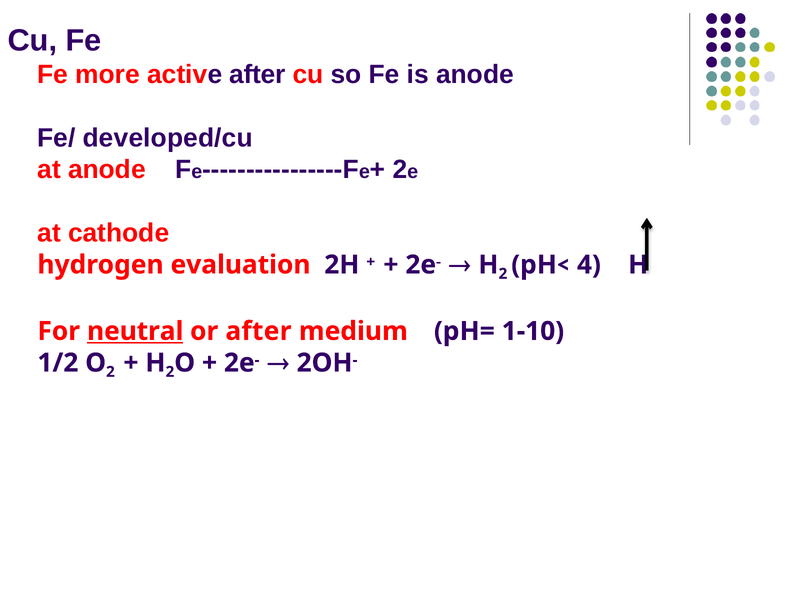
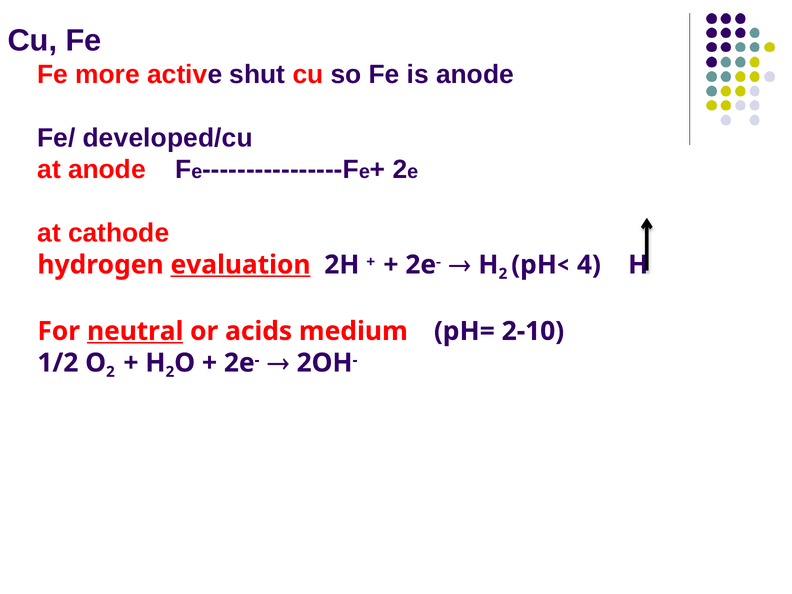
active after: after -> shut (257, 75)
evaluation underline: none -> present (241, 265)
or after: after -> acids (259, 331)
1-10: 1-10 -> 2-10 (533, 331)
